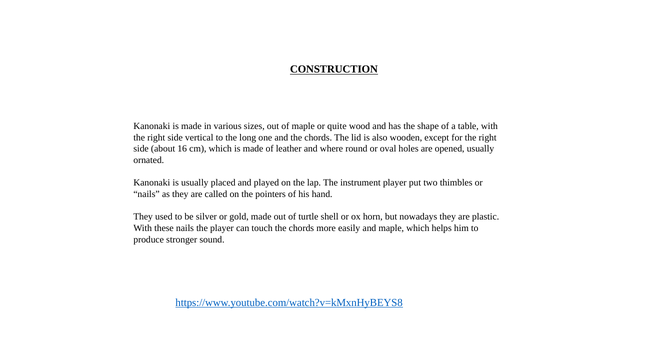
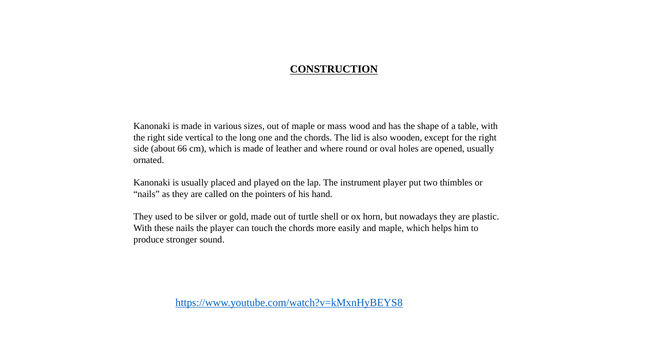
quite: quite -> mass (337, 126)
16: 16 -> 66 (182, 149)
